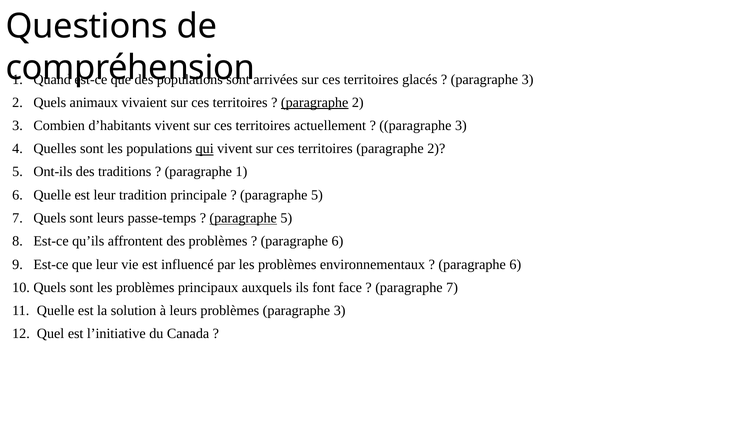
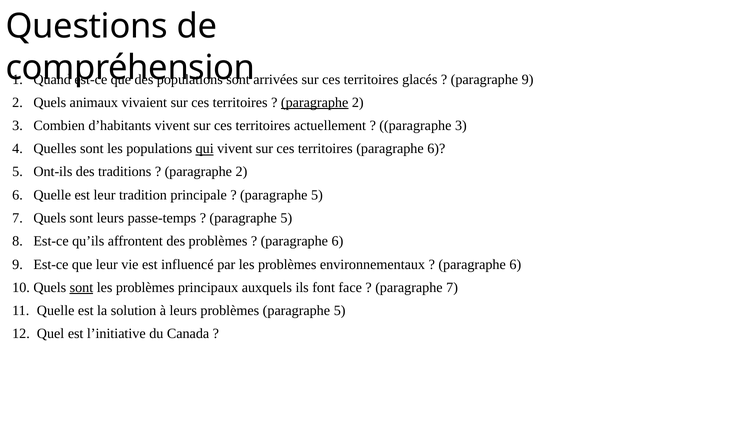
3: 3 -> 9 (528, 79)
territoires paragraphe 2: 2 -> 6 (436, 149)
1: 1 -> 2 (242, 172)
paragraphe underline: present -> none (243, 218)
sont underline: none -> present (81, 288)
problèmes paragraphe 3: 3 -> 5 (340, 311)
